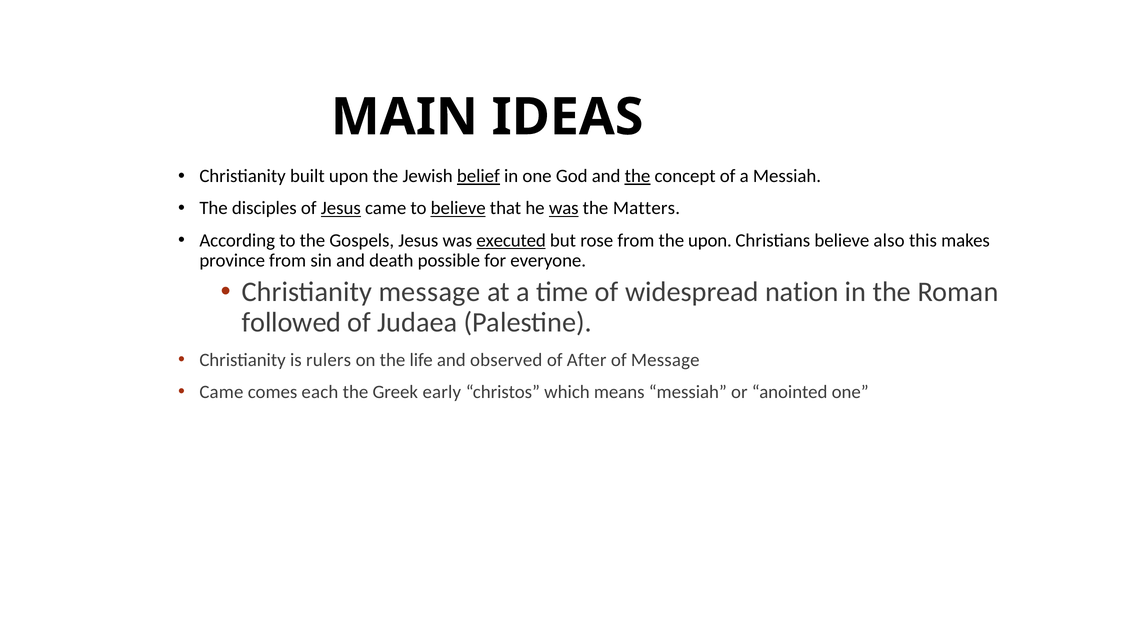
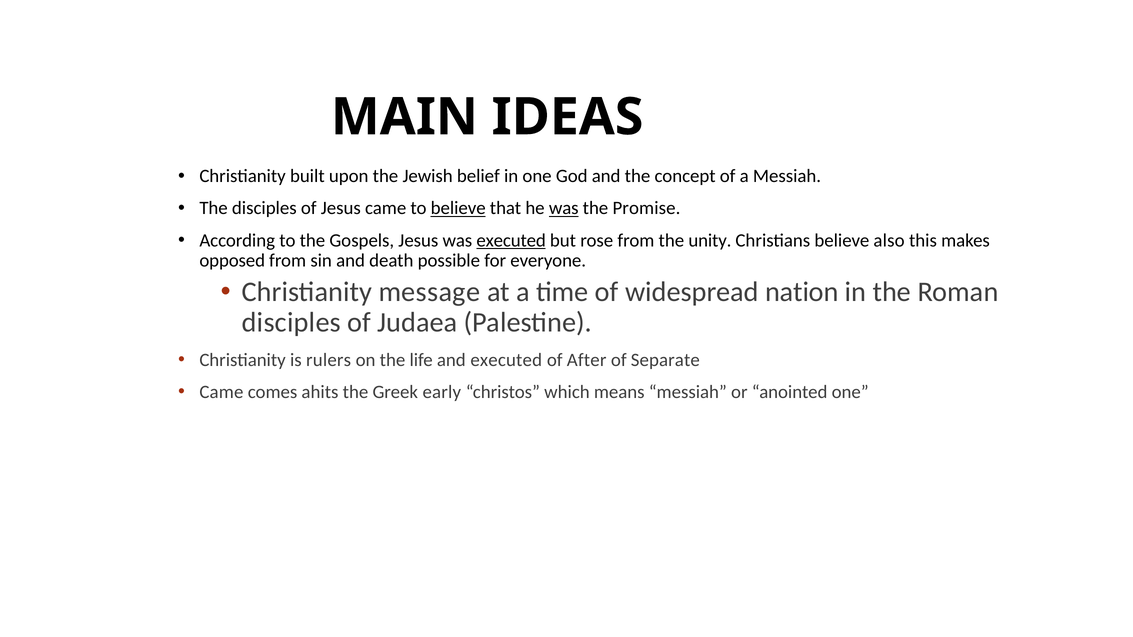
belief underline: present -> none (478, 176)
the underline: present -> none (638, 176)
Jesus underline: present -> none (341, 208)
Matters: Matters -> Promise (647, 208)
the upon: upon -> unity (710, 240)
province: province -> opposed (232, 261)
followed: followed -> disciples (291, 323)
and observed: observed -> executed (506, 360)
of Message: Message -> Separate (665, 360)
each: each -> ahits (320, 392)
